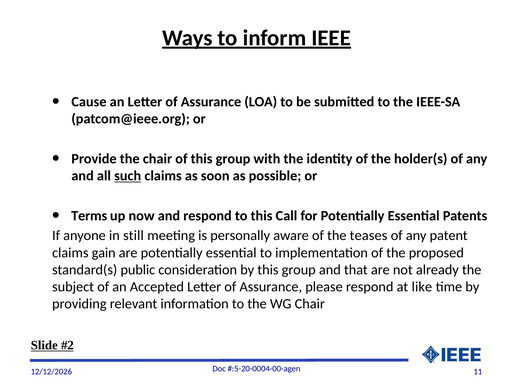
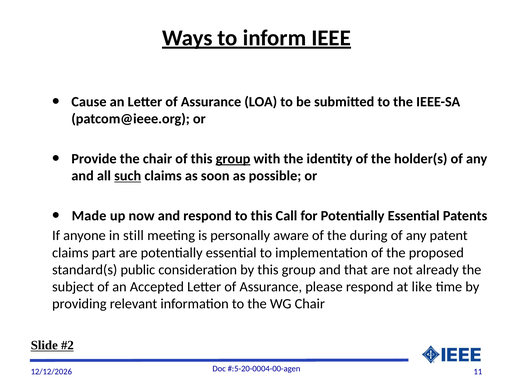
group underline: none -> present (233, 159)
Terms: Terms -> Made (89, 216)
teases: teases -> during (369, 236)
gain: gain -> part (104, 253)
